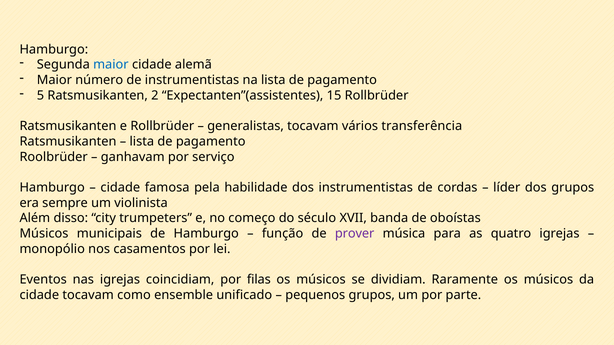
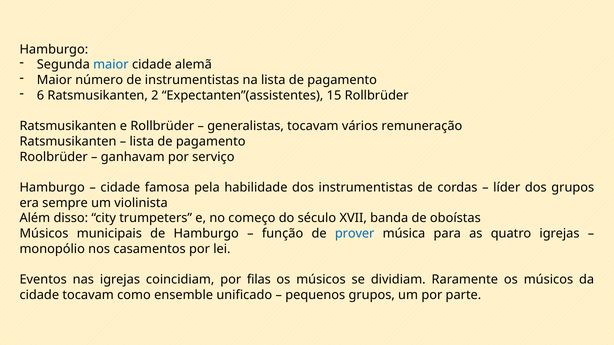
5: 5 -> 6 (40, 96)
transferência: transferência -> remuneração (422, 126)
prover colour: purple -> blue (355, 234)
